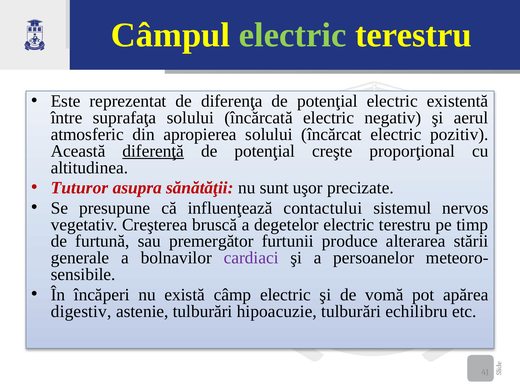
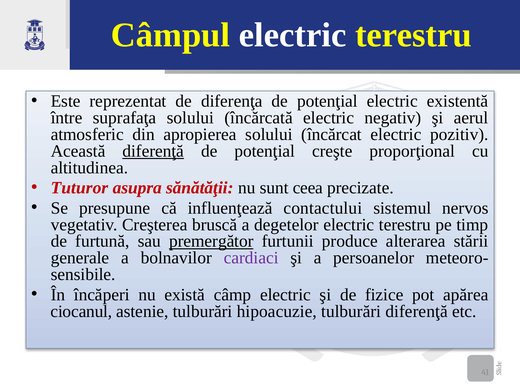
electric colour: light green -> white (293, 35)
uşor: uşor -> ceea (308, 188)
premergător underline: none -> present (211, 241)
vomă: vomă -> fizice (384, 295)
digestiv: digestiv -> ciocanul (81, 311)
tulburări echilibru: echilibru -> diferenţă (417, 311)
